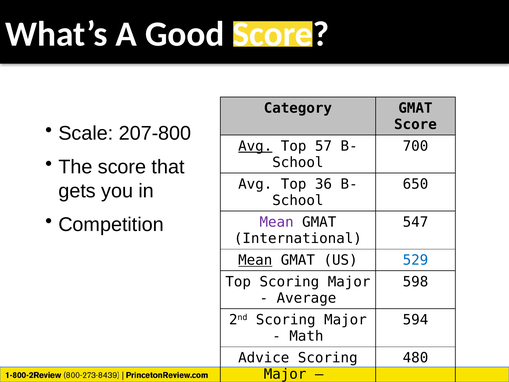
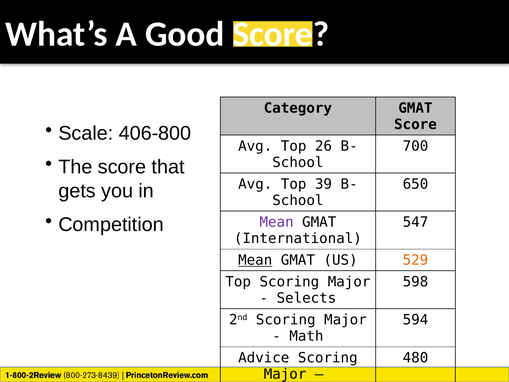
207-800: 207-800 -> 406-800 (155, 133)
Avg underline: present -> none (255, 146)
57: 57 -> 26 (323, 146)
36: 36 -> 39 (323, 184)
529 colour: blue -> orange (415, 260)
Average: Average -> Selects (306, 298)
